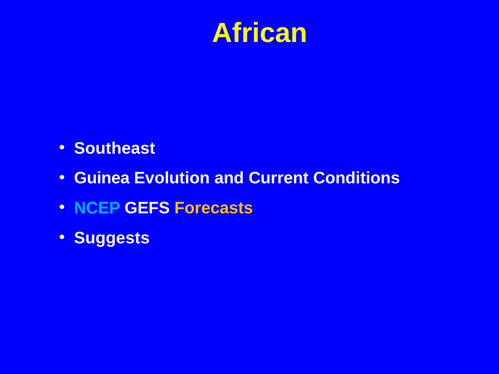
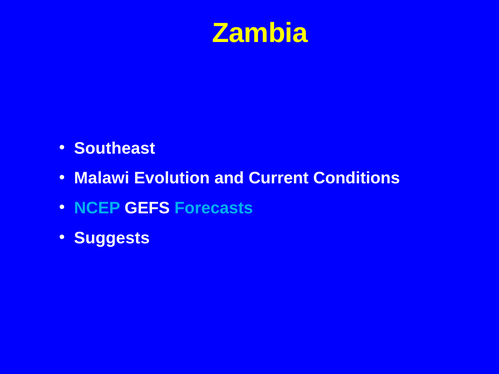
African: African -> Zambia (260, 33)
Guinea: Guinea -> Malawi (102, 178)
Forecasts colour: yellow -> light blue (214, 208)
